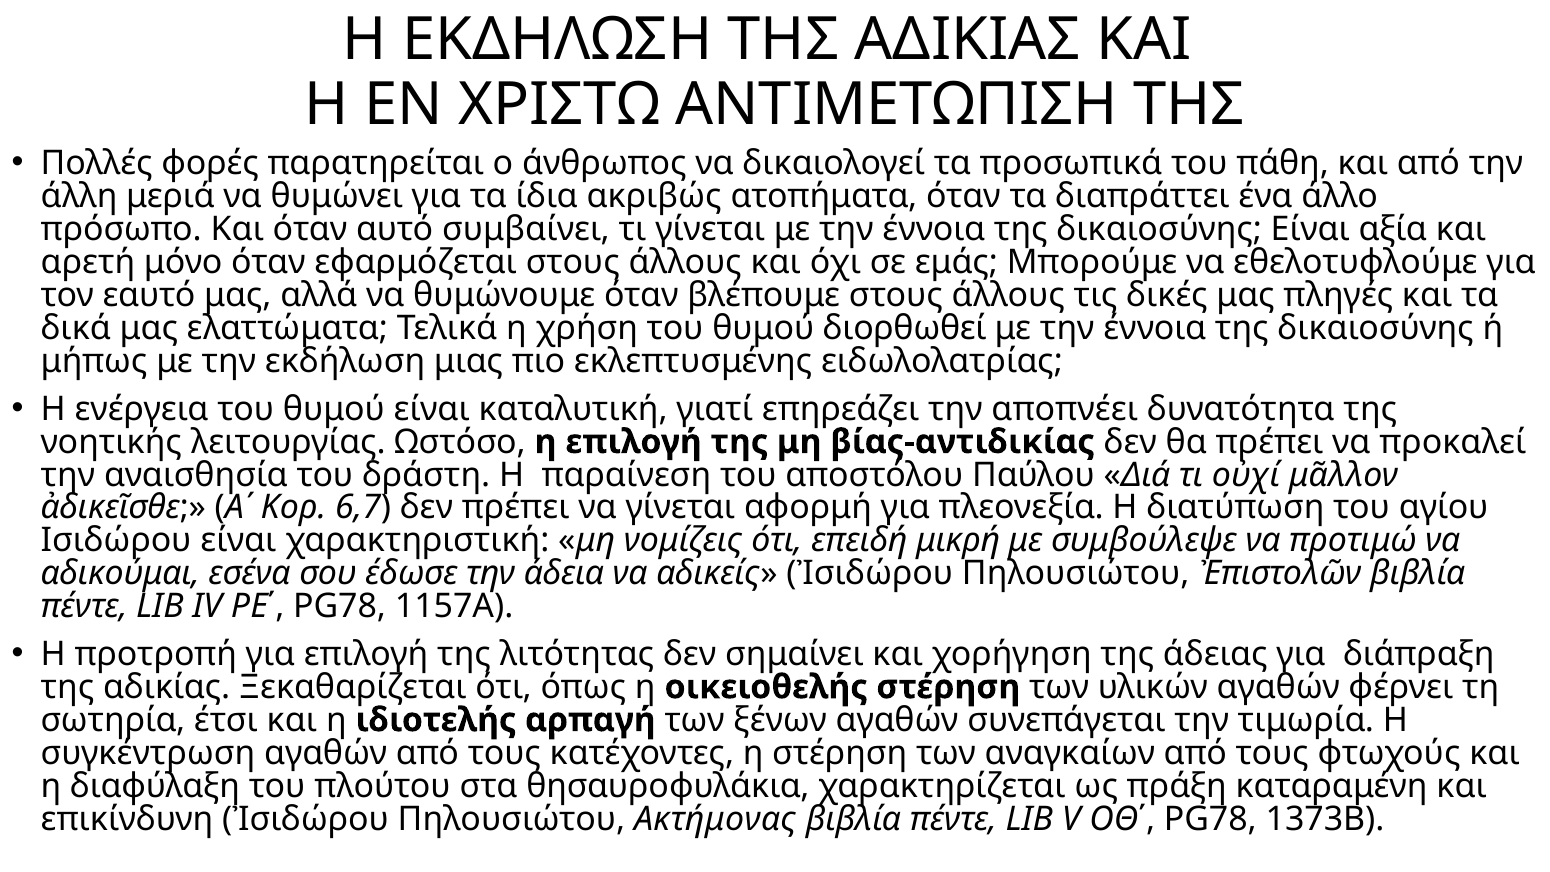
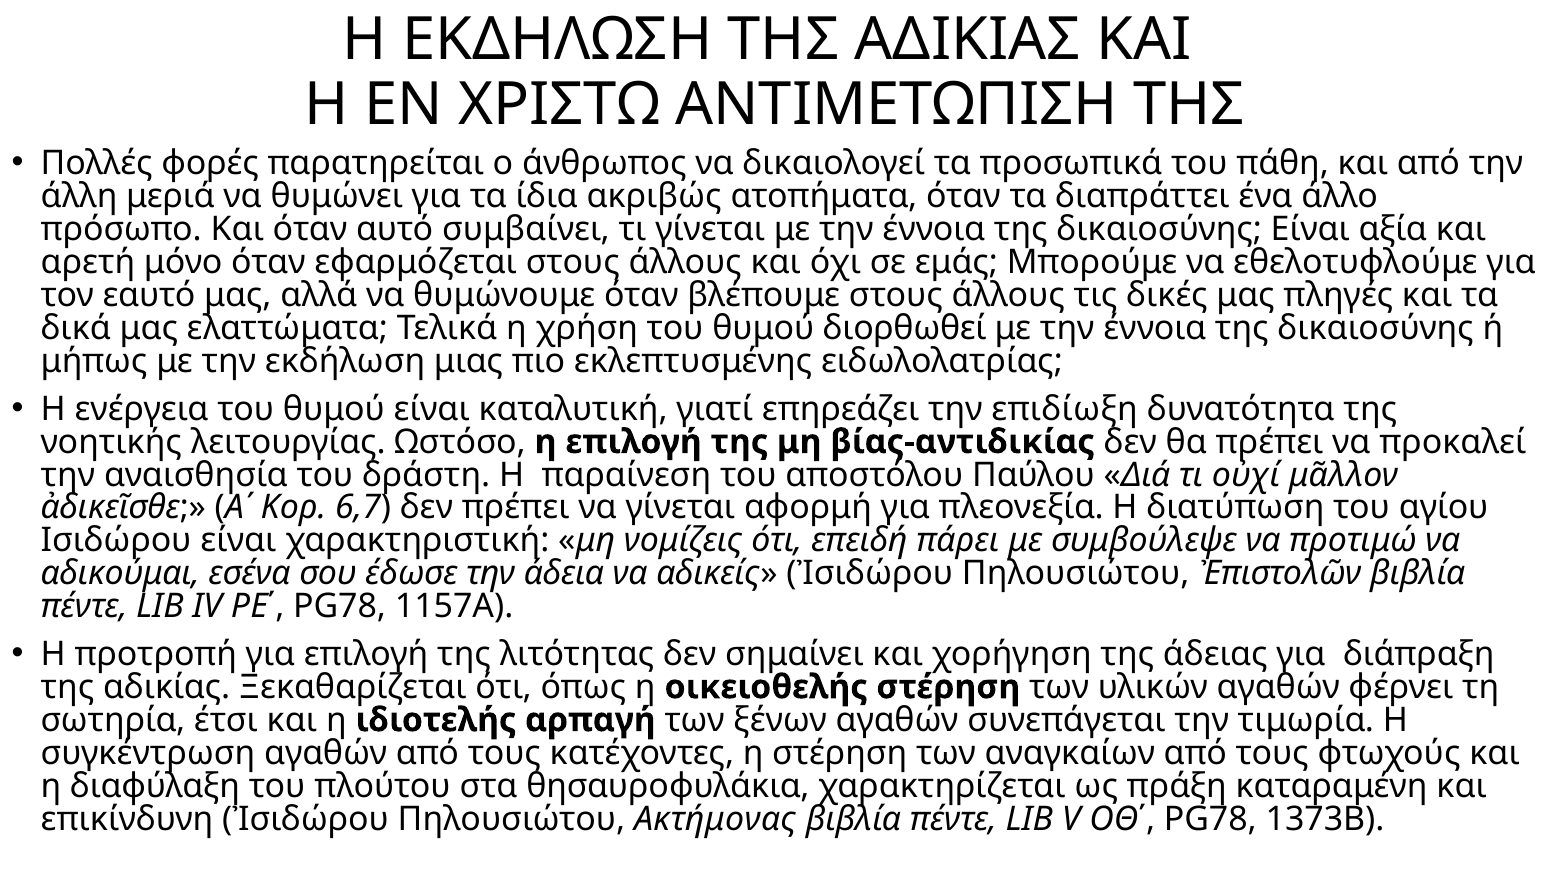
αποπνέει: αποπνέει -> επιδίωξη (1065, 409)
μικρή: μικρή -> πάρει (958, 541)
